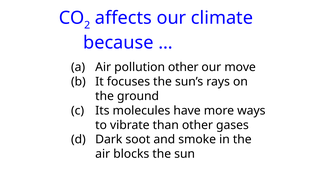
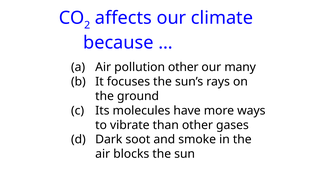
move: move -> many (240, 67)
